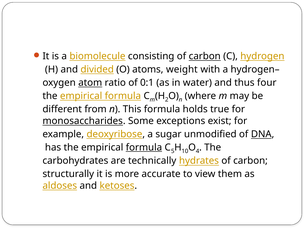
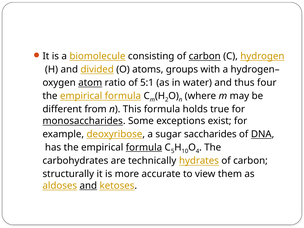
weight: weight -> groups (182, 69)
0:1: 0:1 -> 5:1 (147, 83)
unmodified: unmodified -> saccharides (210, 134)
and underline: none -> present (88, 186)
